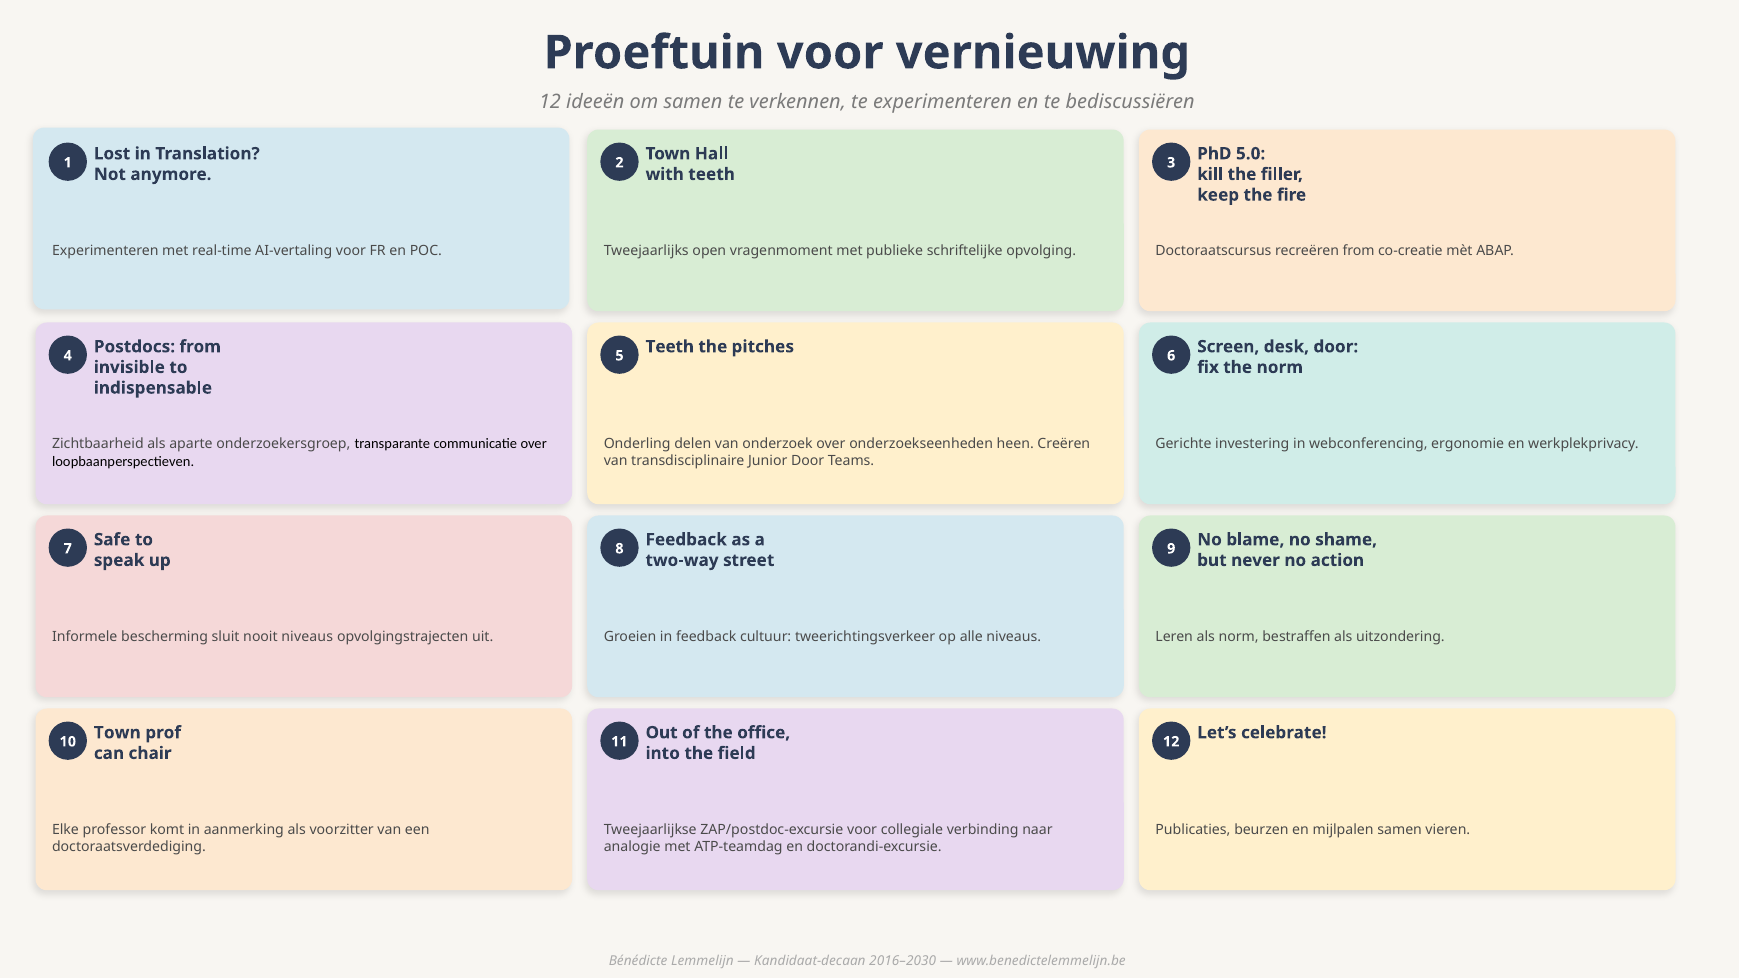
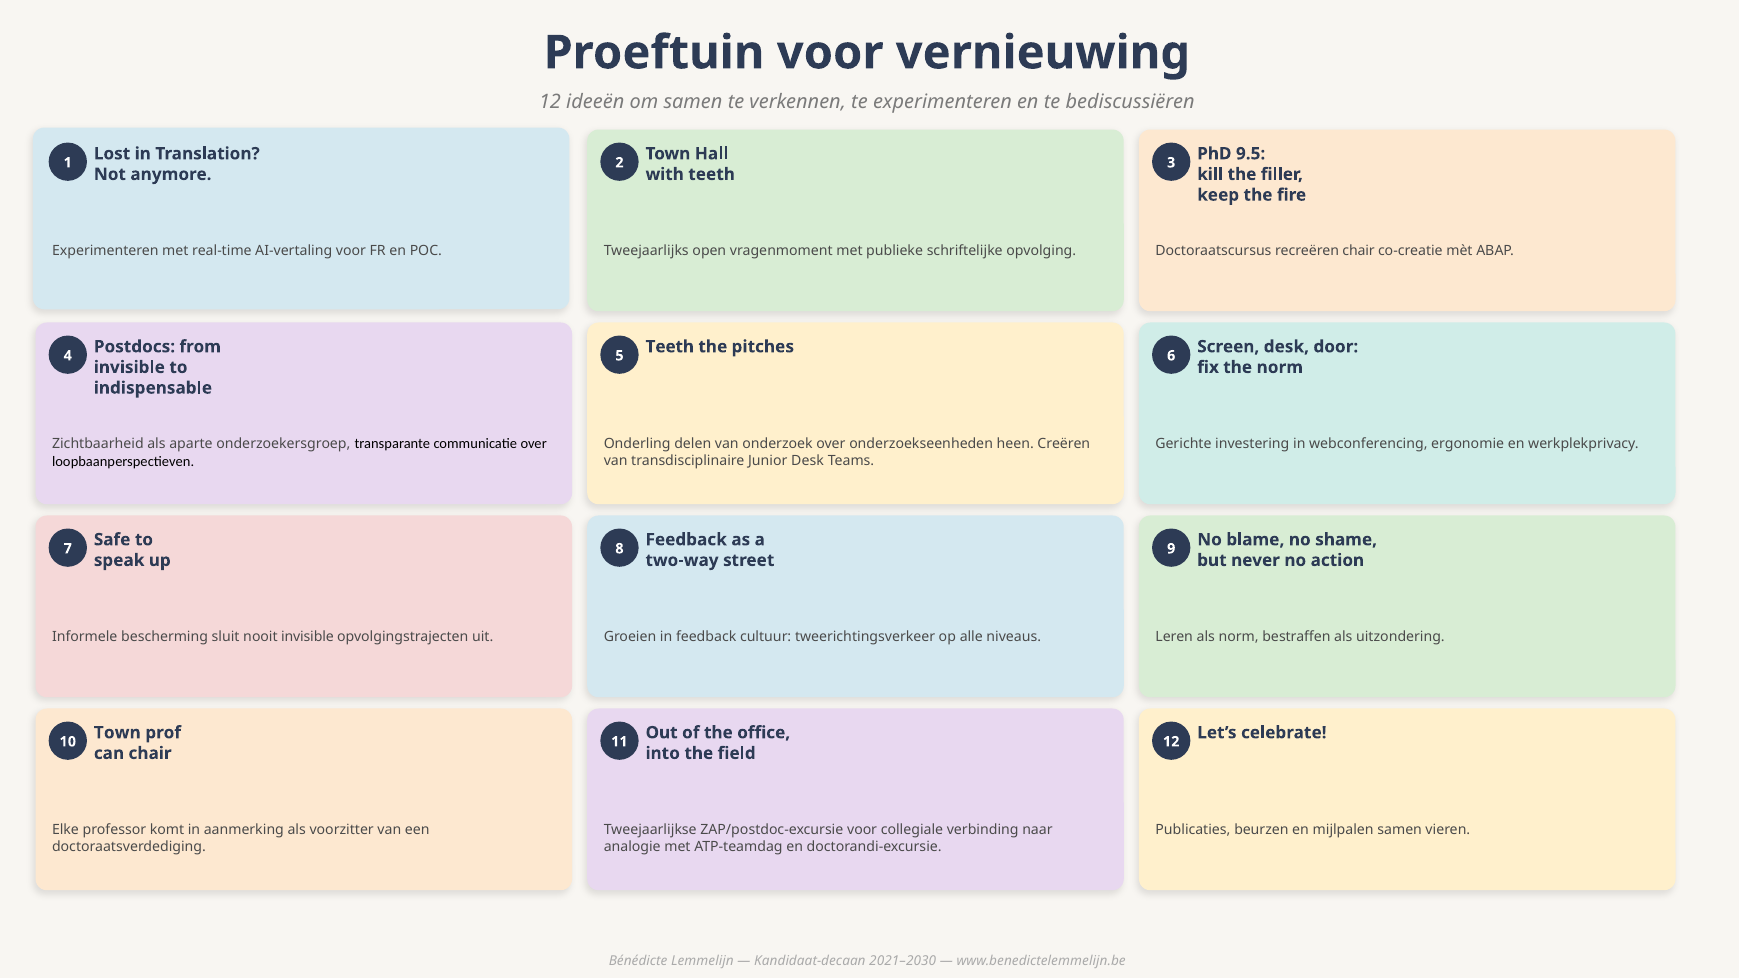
5.0: 5.0 -> 9.5 (1251, 154)
recreëren from: from -> chair (1359, 251)
Junior Door: Door -> Desk (808, 461)
nooit niveaus: niveaus -> invisible (307, 637)
2016–2030: 2016–2030 -> 2021–2030 (903, 961)
